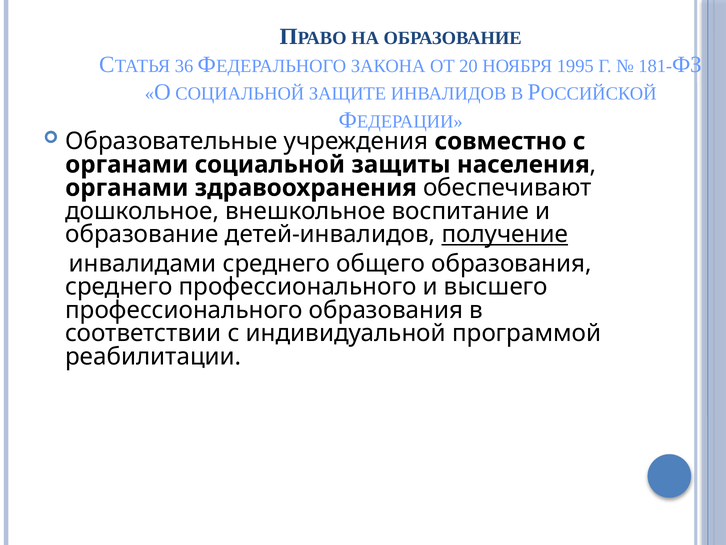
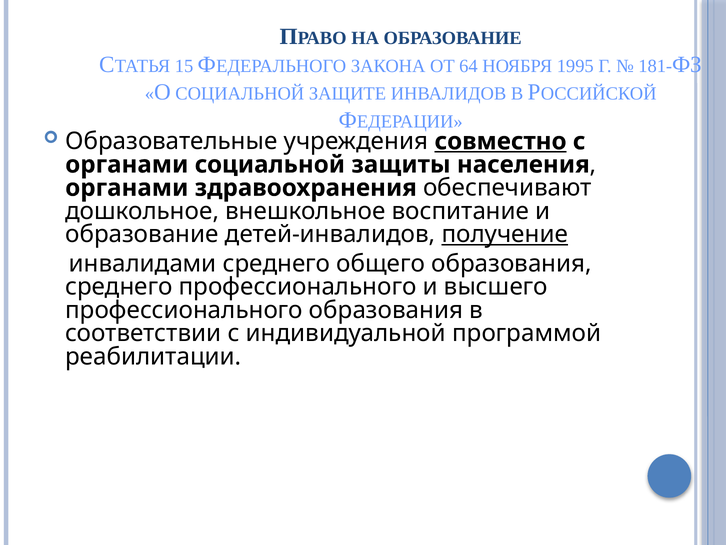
36: 36 -> 15 (184, 66)
20: 20 -> 64 (468, 66)
совместно underline: none -> present (501, 141)
